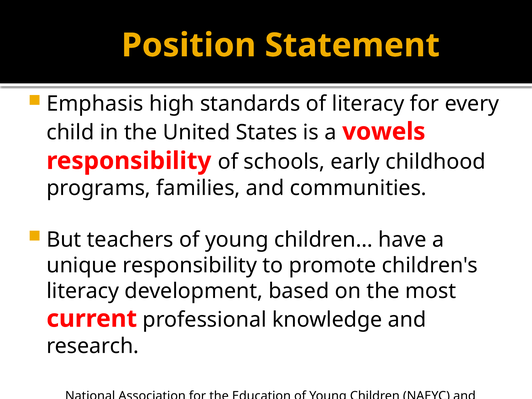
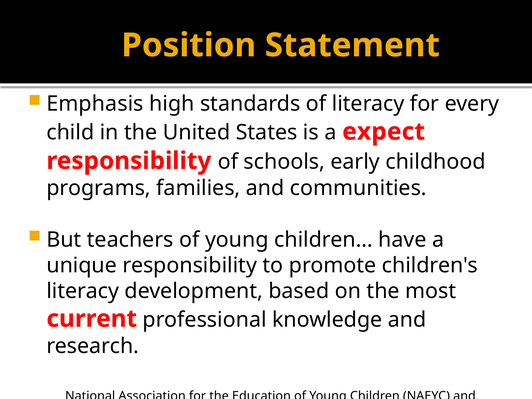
vowels: vowels -> expect (384, 132)
